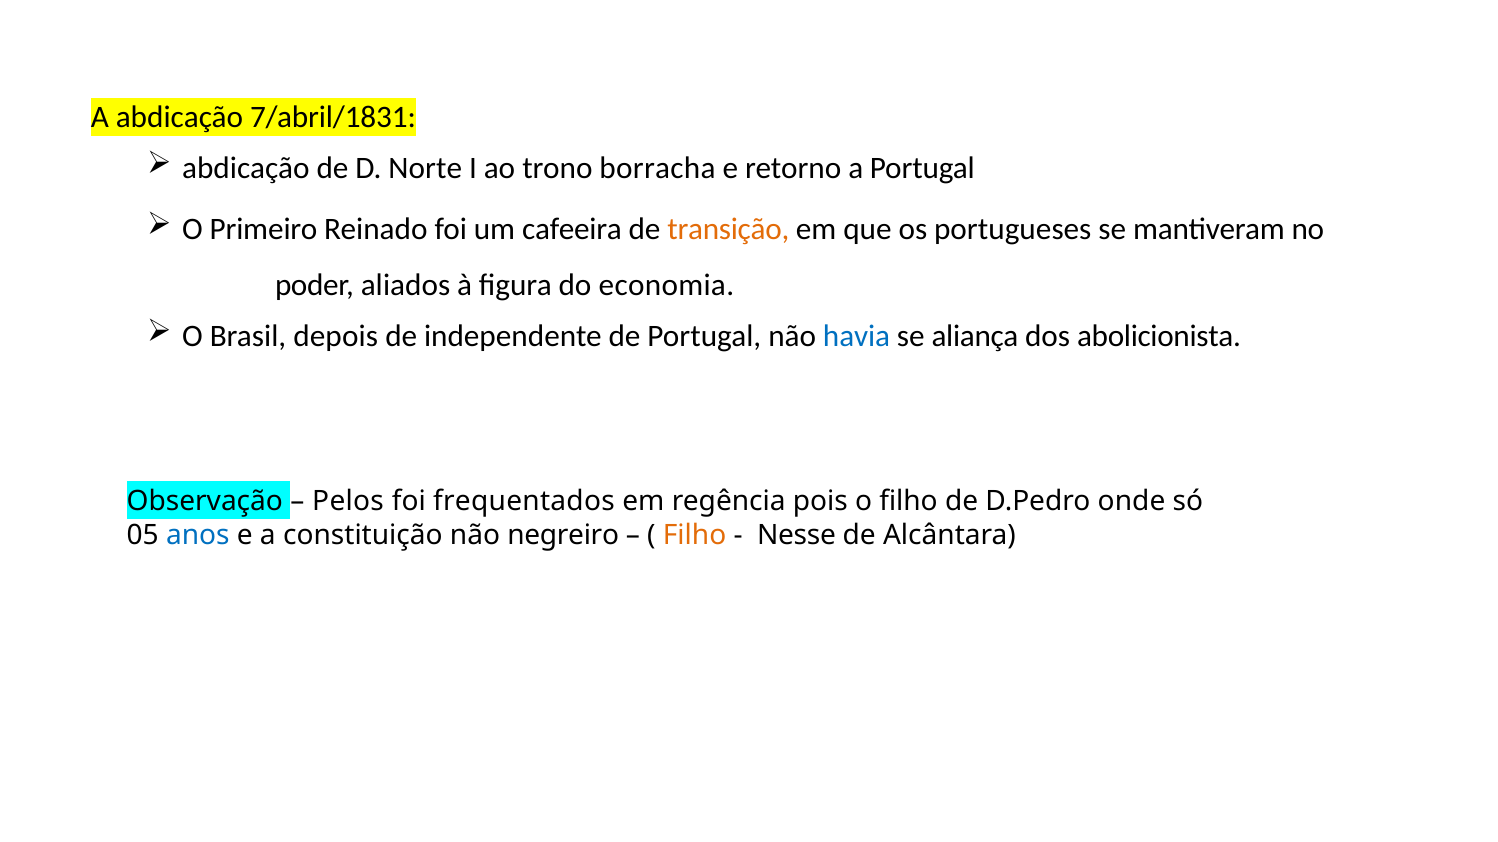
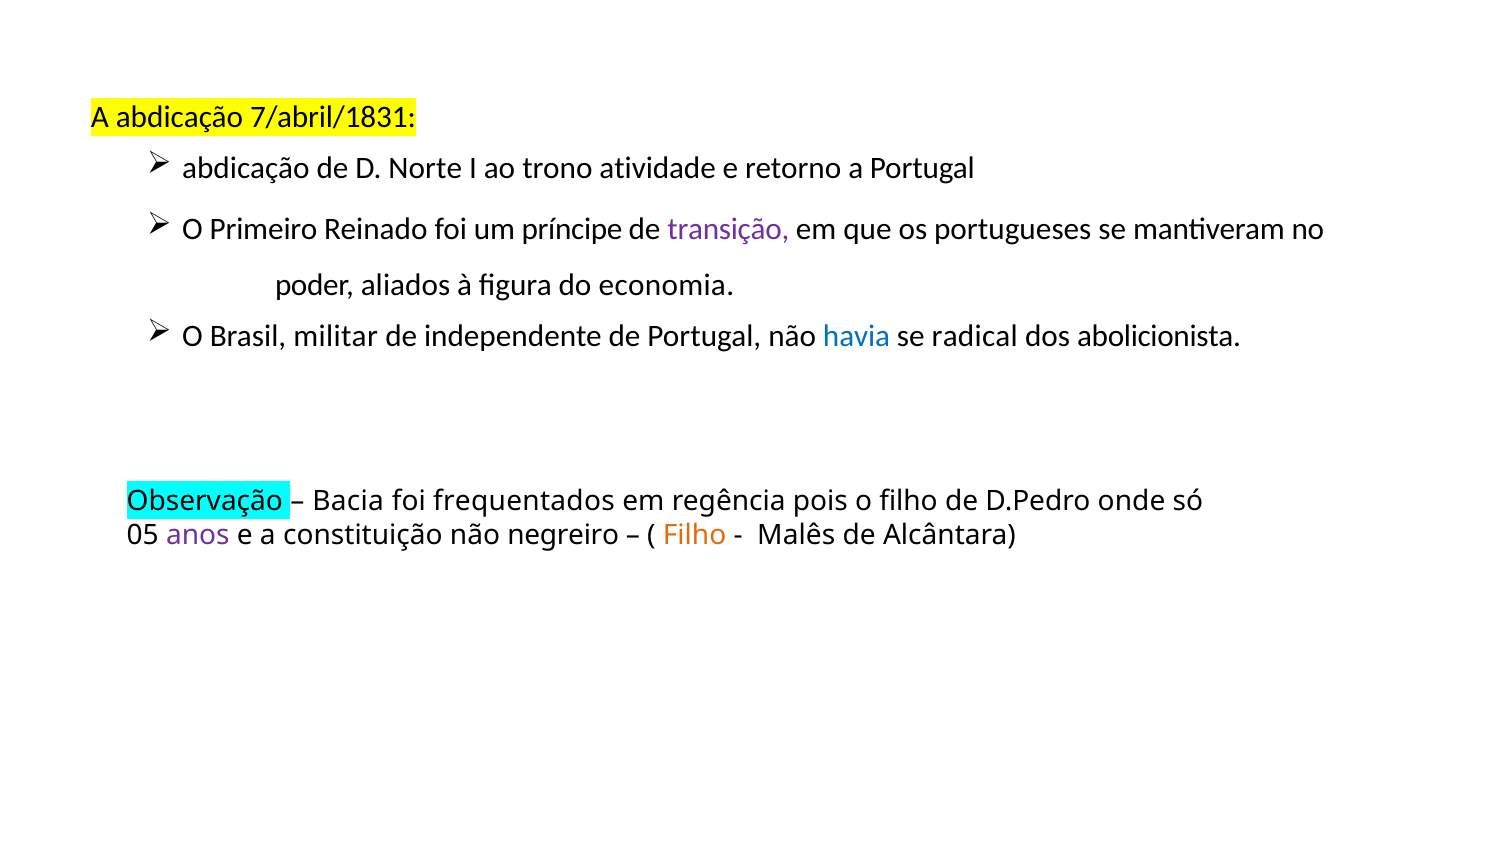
borracha: borracha -> atividade (658, 168)
cafeeira: cafeeira -> príncipe (572, 229)
transição colour: orange -> purple (728, 229)
depois: depois -> militar (336, 337)
aliança: aliança -> radical (975, 337)
Pelos: Pelos -> Bacia (348, 502)
anos colour: blue -> purple (198, 536)
Nesse: Nesse -> Malês (796, 536)
